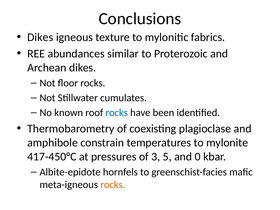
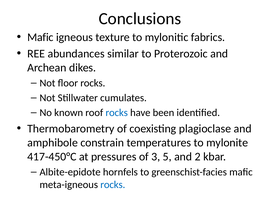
Dikes: Dikes -> Mafic (40, 37)
0: 0 -> 2 (198, 157)
rocks colour: orange -> blue (113, 185)
